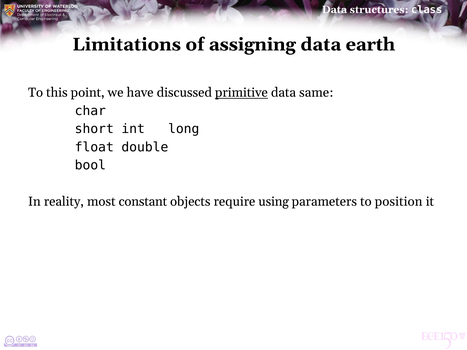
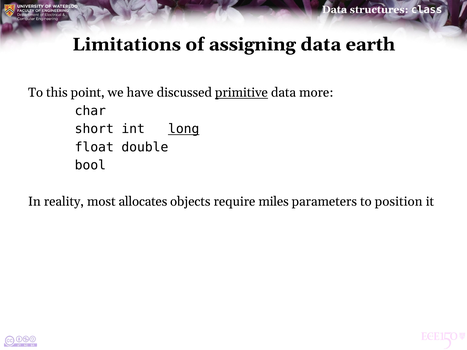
same: same -> more (316, 93)
long underline: none -> present (184, 129)
constant: constant -> allocates (143, 202)
using: using -> miles (274, 202)
